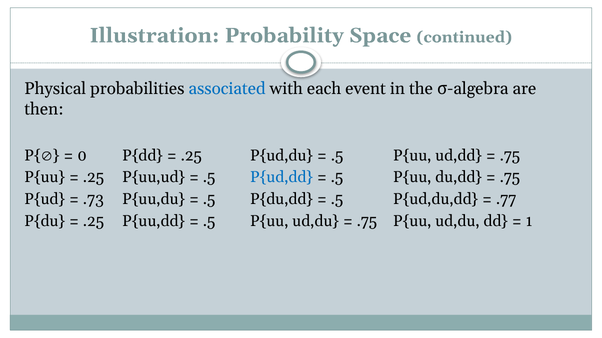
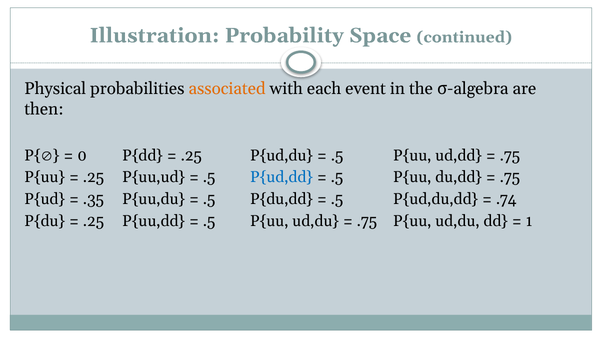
associated colour: blue -> orange (227, 89)
.73: .73 -> .35 (93, 199)
.77: .77 -> .74 (506, 199)
